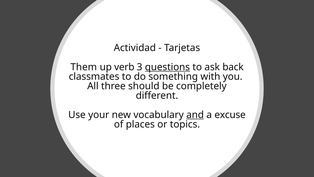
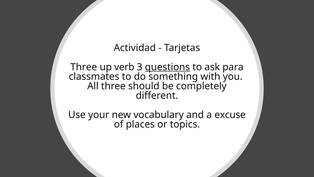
Them: Them -> Three (84, 67)
back: back -> para (233, 67)
and underline: present -> none (195, 115)
